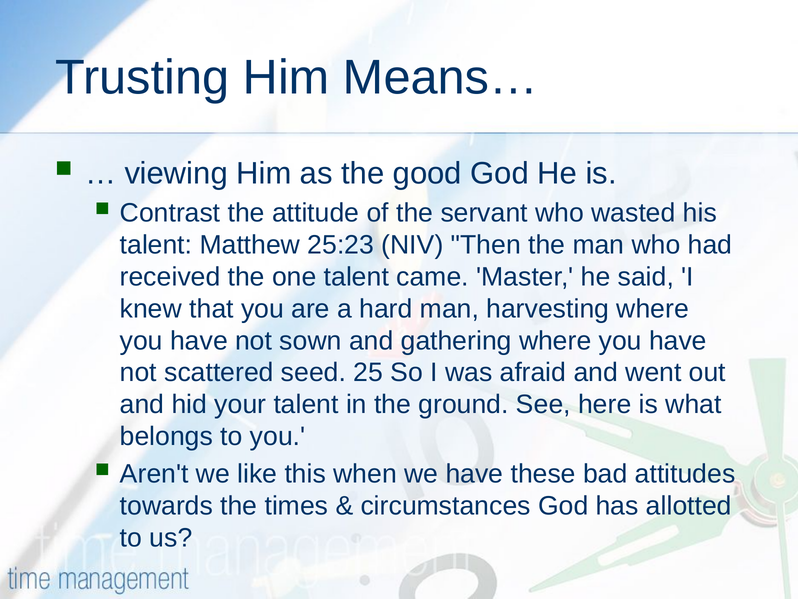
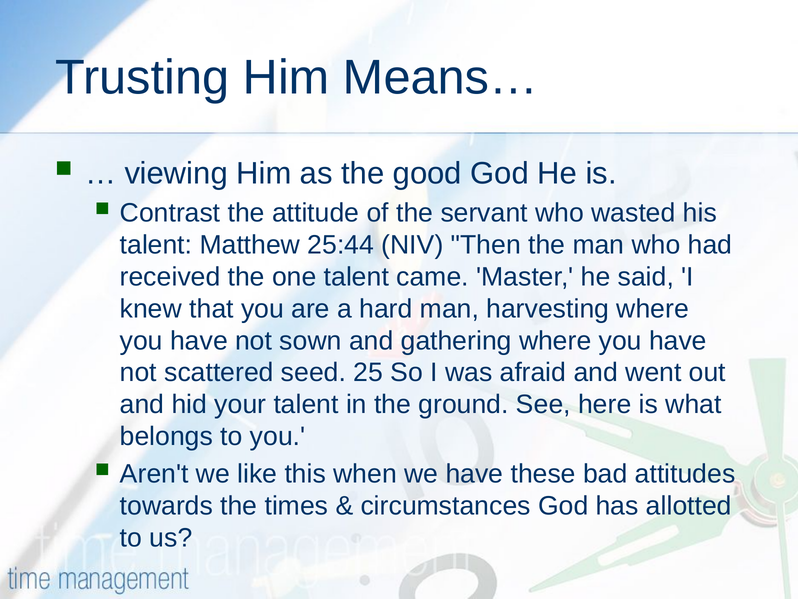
25:23: 25:23 -> 25:44 (341, 245)
